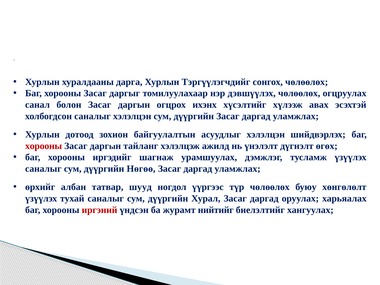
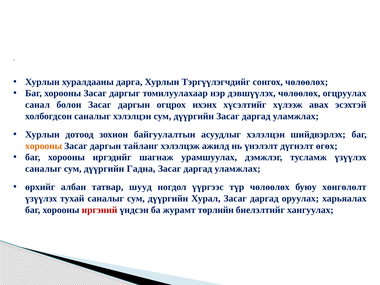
хорооны colour: red -> orange (44, 146)
Нөгөө: Нөгөө -> Гадна (141, 169)
нийтийг: нийтийг -> төрлийн (216, 210)
